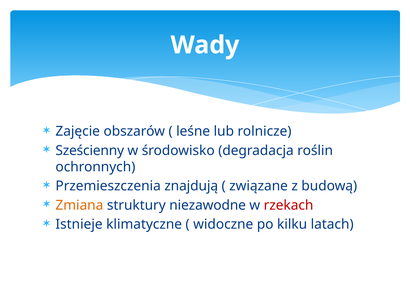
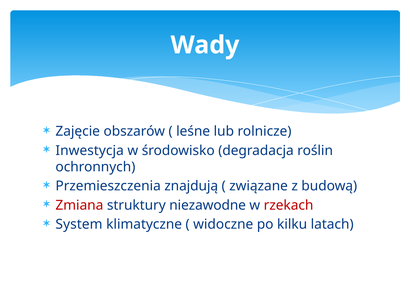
Sześcienny: Sześcienny -> Inwestycja (90, 150)
Zmiana colour: orange -> red (79, 205)
Istnieje: Istnieje -> System (79, 224)
